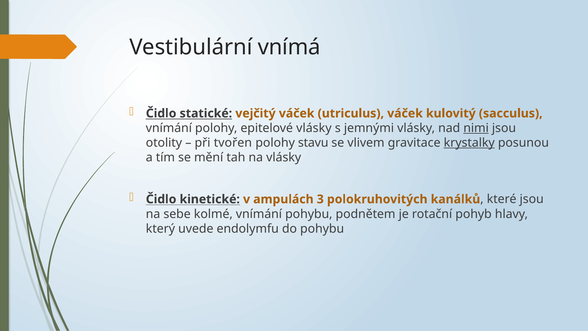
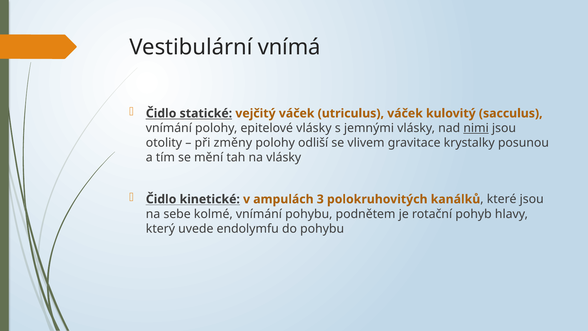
tvořen: tvořen -> změny (233, 143)
stavu: stavu -> odliší (313, 143)
krystalky underline: present -> none (469, 143)
